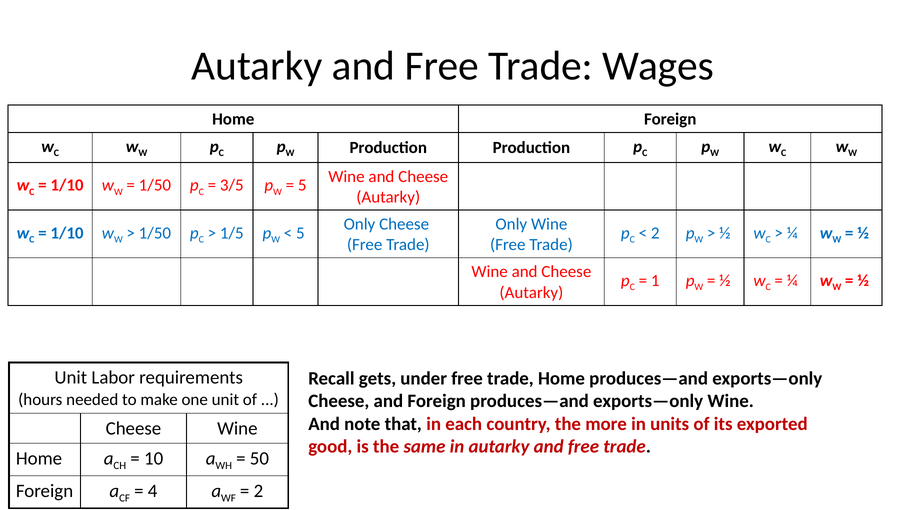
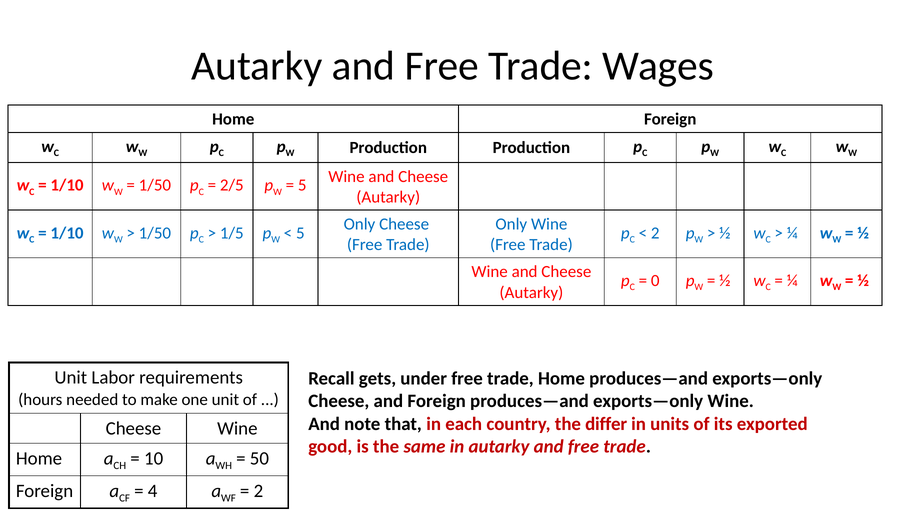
3/5: 3/5 -> 2/5 (232, 185)
1: 1 -> 0 (655, 280)
more: more -> differ (606, 424)
